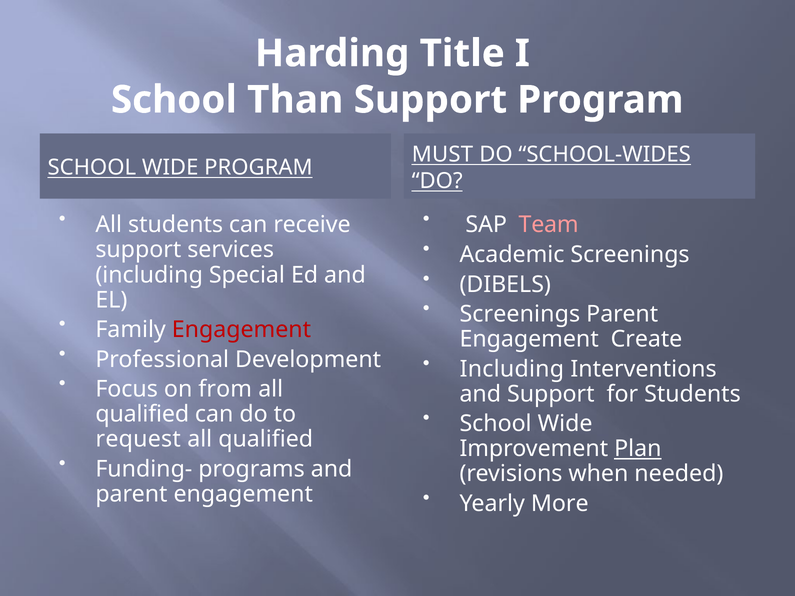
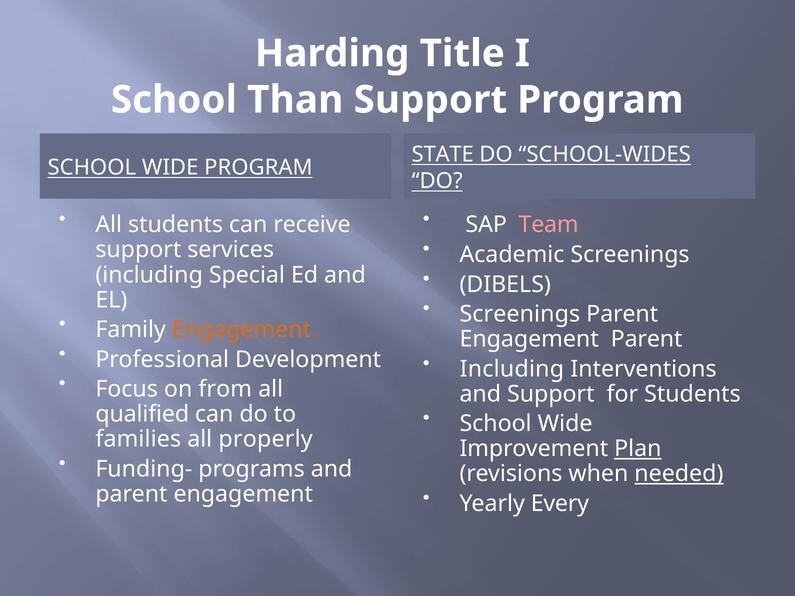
MUST: MUST -> STATE (443, 154)
Engagement colour: red -> orange (241, 330)
Engagement Create: Create -> Parent (647, 339)
request: request -> families (138, 439)
qualified: qualified -> properly (266, 439)
needed underline: none -> present (679, 474)
More: More -> Every (560, 504)
